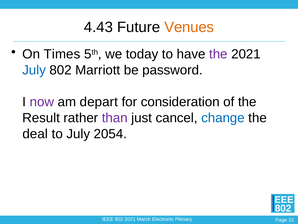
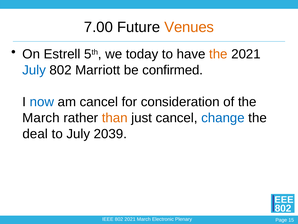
4.43: 4.43 -> 7.00 (98, 27)
Times: Times -> Estrell (62, 54)
the colour: purple -> orange (218, 54)
password: password -> confirmed (173, 70)
now colour: purple -> blue (42, 102)
am depart: depart -> cancel (99, 102)
Result: Result -> March (41, 118)
than colour: purple -> orange (115, 118)
2054: 2054 -> 2039 (110, 134)
